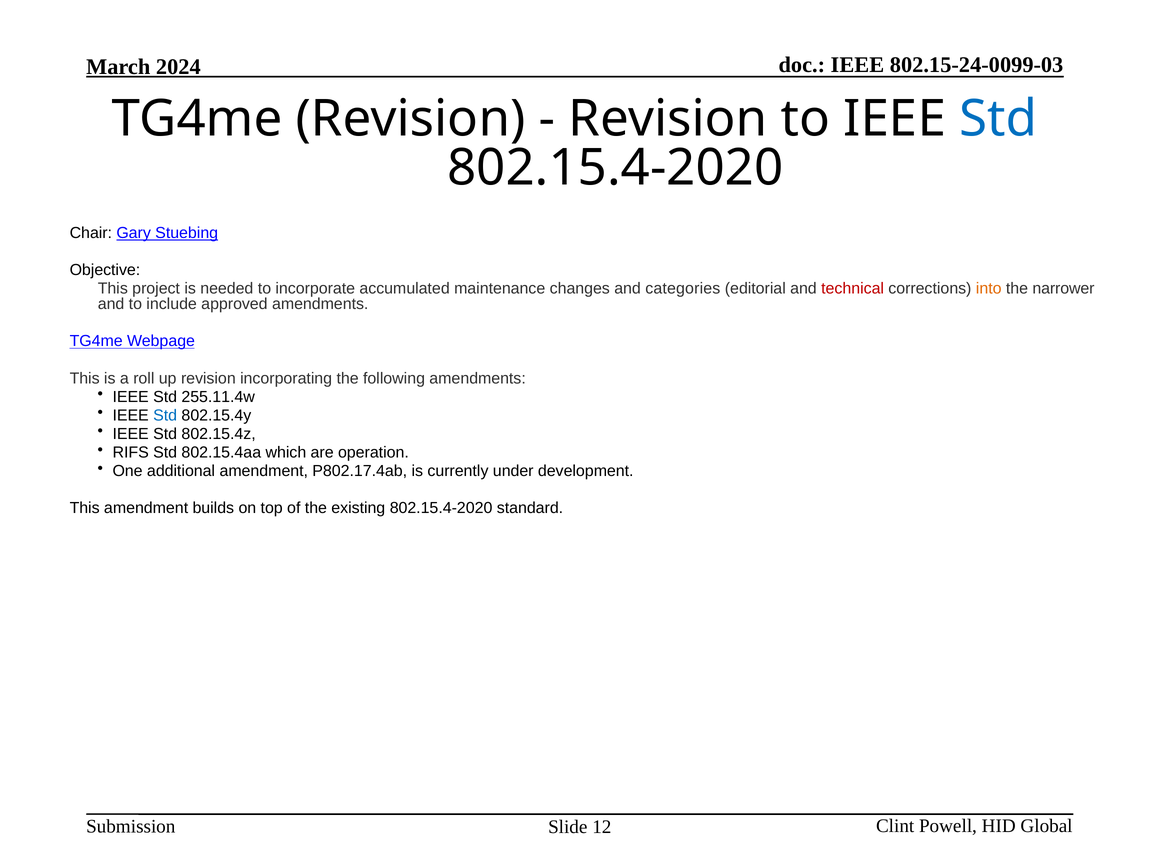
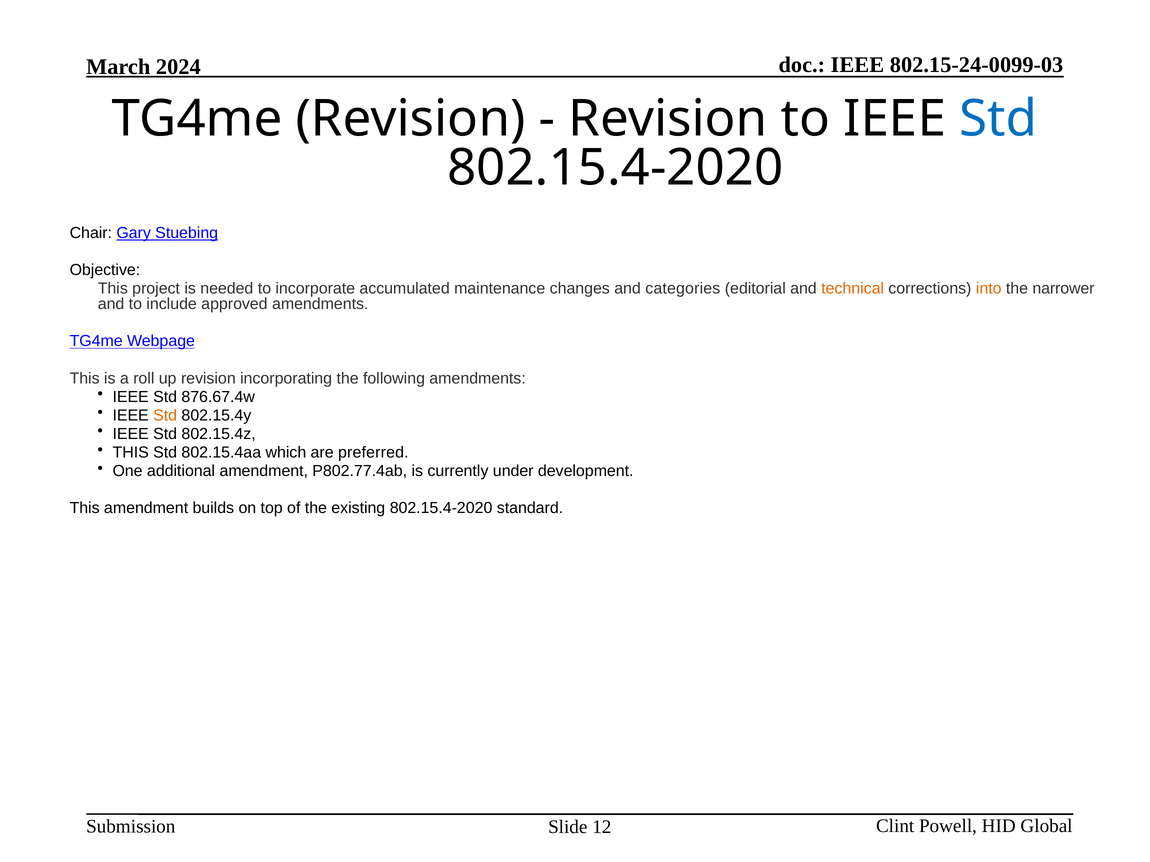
technical colour: red -> orange (853, 289)
255.11.4w: 255.11.4w -> 876.67.4w (218, 397)
Std colour: blue -> orange (165, 416)
RIFS: RIFS -> THIS (131, 453)
operation: operation -> preferred (373, 453)
P802.17.4ab: P802.17.4ab -> P802.77.4ab (360, 471)
